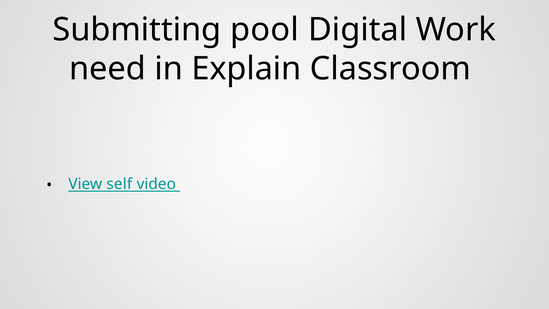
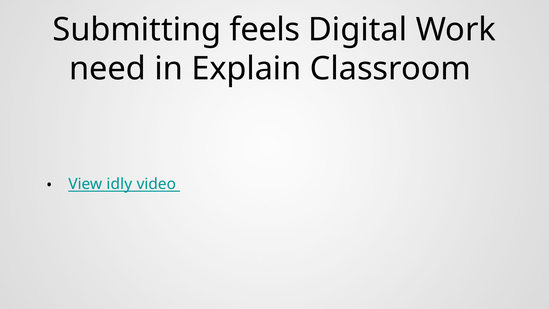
pool: pool -> feels (265, 30)
self: self -> idly (119, 184)
